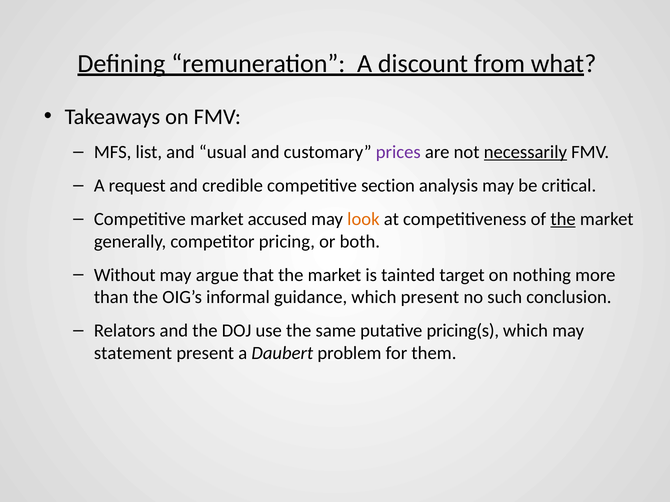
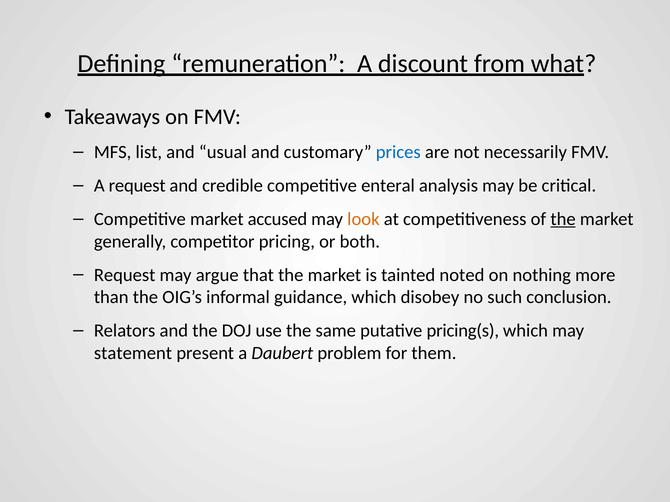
prices colour: purple -> blue (398, 152)
necessarily underline: present -> none (525, 152)
section: section -> enteral (388, 186)
Without: Without -> Request (125, 275)
target: target -> noted (462, 275)
which present: present -> disobey (430, 297)
